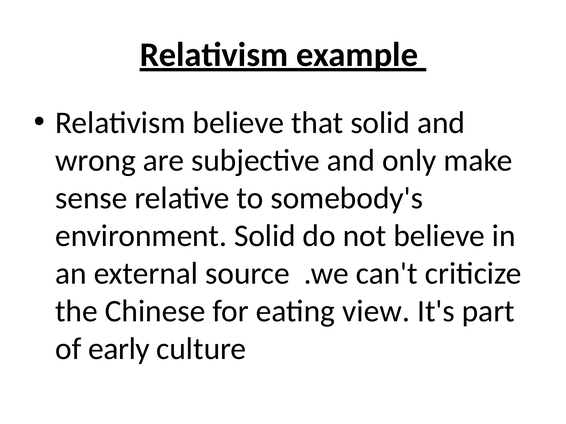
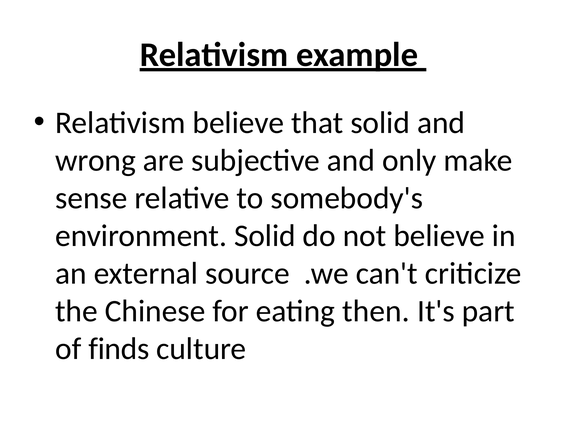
view: view -> then (376, 312)
early: early -> finds (119, 349)
